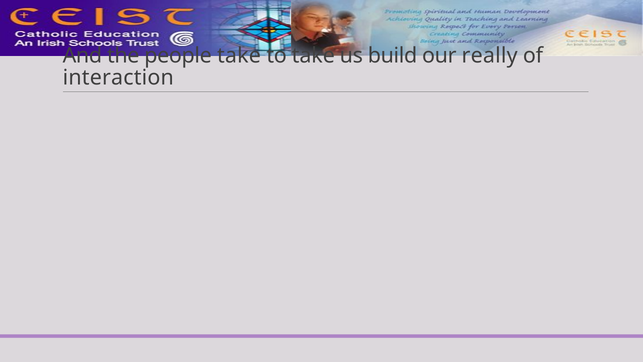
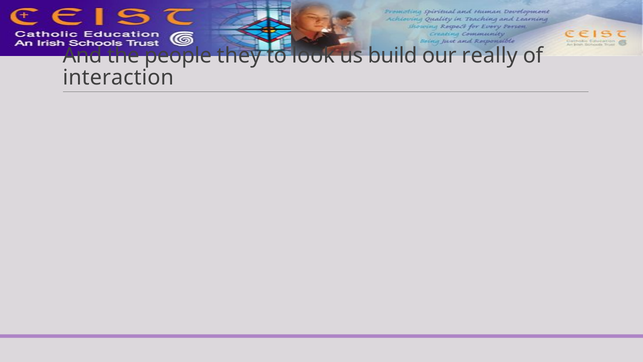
people take: take -> they (239, 56)
to take: take -> look (313, 56)
